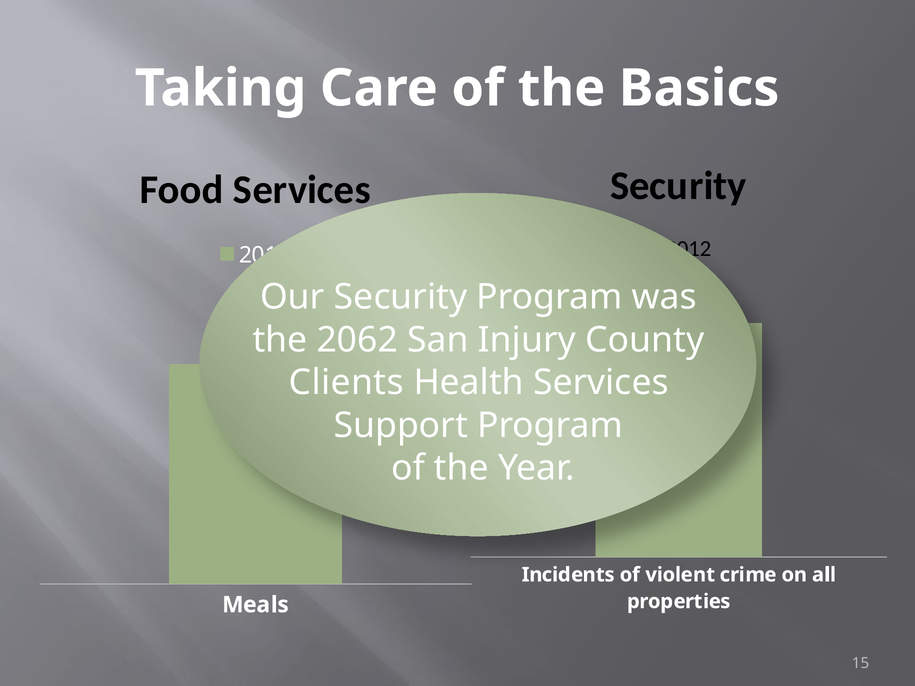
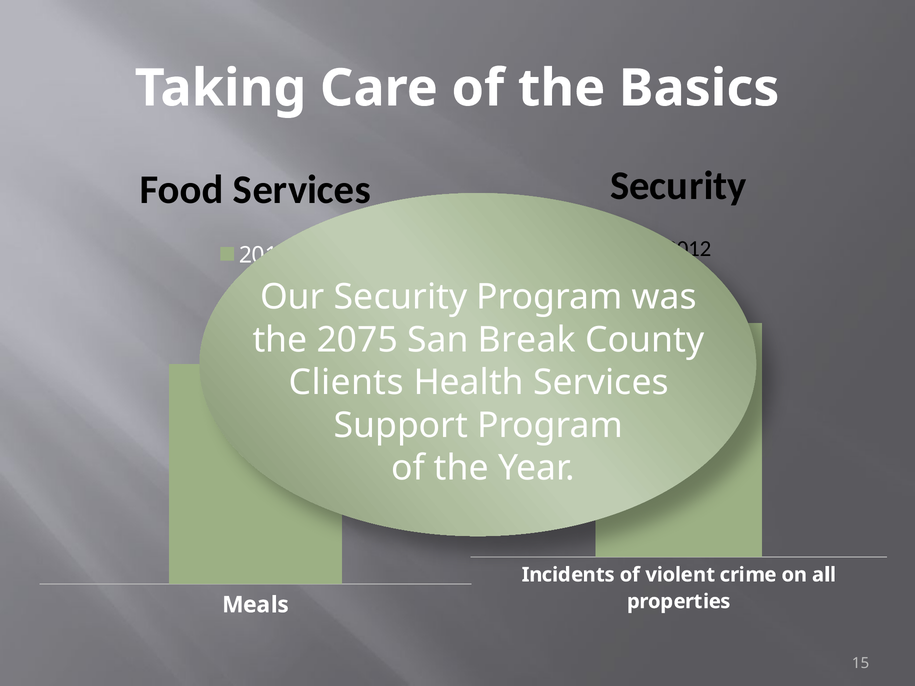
2062: 2062 -> 2075 (357, 340)
Injury: Injury -> Break (527, 340)
